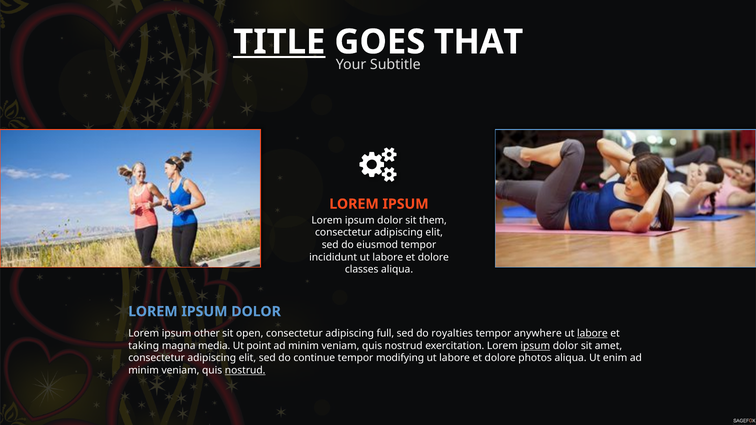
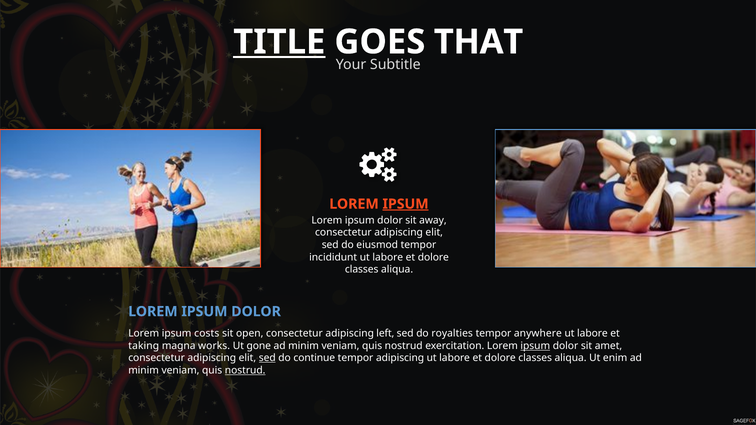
IPSUM underline: none -> present (406, 204)
them: them -> away (433, 220)
other: other -> costs (207, 334)
full: full -> left (385, 334)
labore underline: present -> none (592, 334)
media: media -> works (214, 346)
point: point -> gone (259, 346)
sed underline: none -> present (267, 358)
tempor modifying: modifying -> adipiscing (400, 358)
photos: photos -> classes (535, 358)
